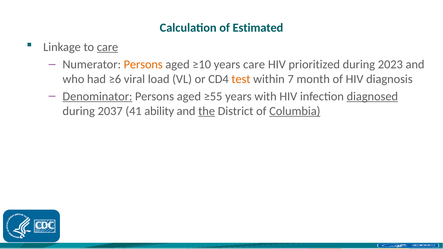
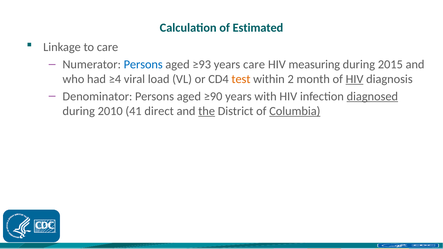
care underline: present -> none (108, 47)
Persons colour: orange -> blue (143, 64)
≥10: ≥10 -> ≥93 (202, 64)
prioritized: prioritized -> measuring (314, 64)
2023: 2023 -> 2015 (390, 64)
≥6: ≥6 -> ≥4 (115, 79)
7: 7 -> 2 (291, 79)
HIV underline: none -> present (355, 79)
Denominator underline: present -> none (97, 96)
≥55: ≥55 -> ≥90 (213, 96)
2037: 2037 -> 2010 (110, 111)
ability: ability -> direct (159, 111)
